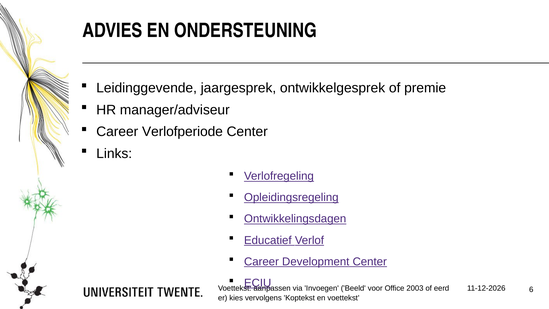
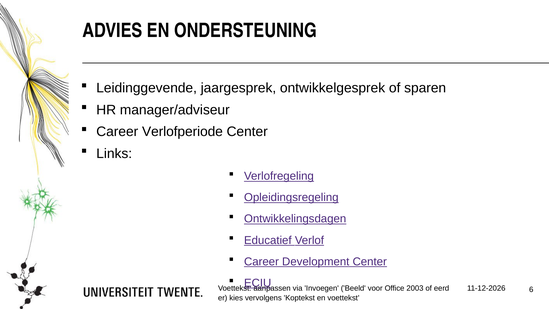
premie: premie -> sparen (425, 88)
